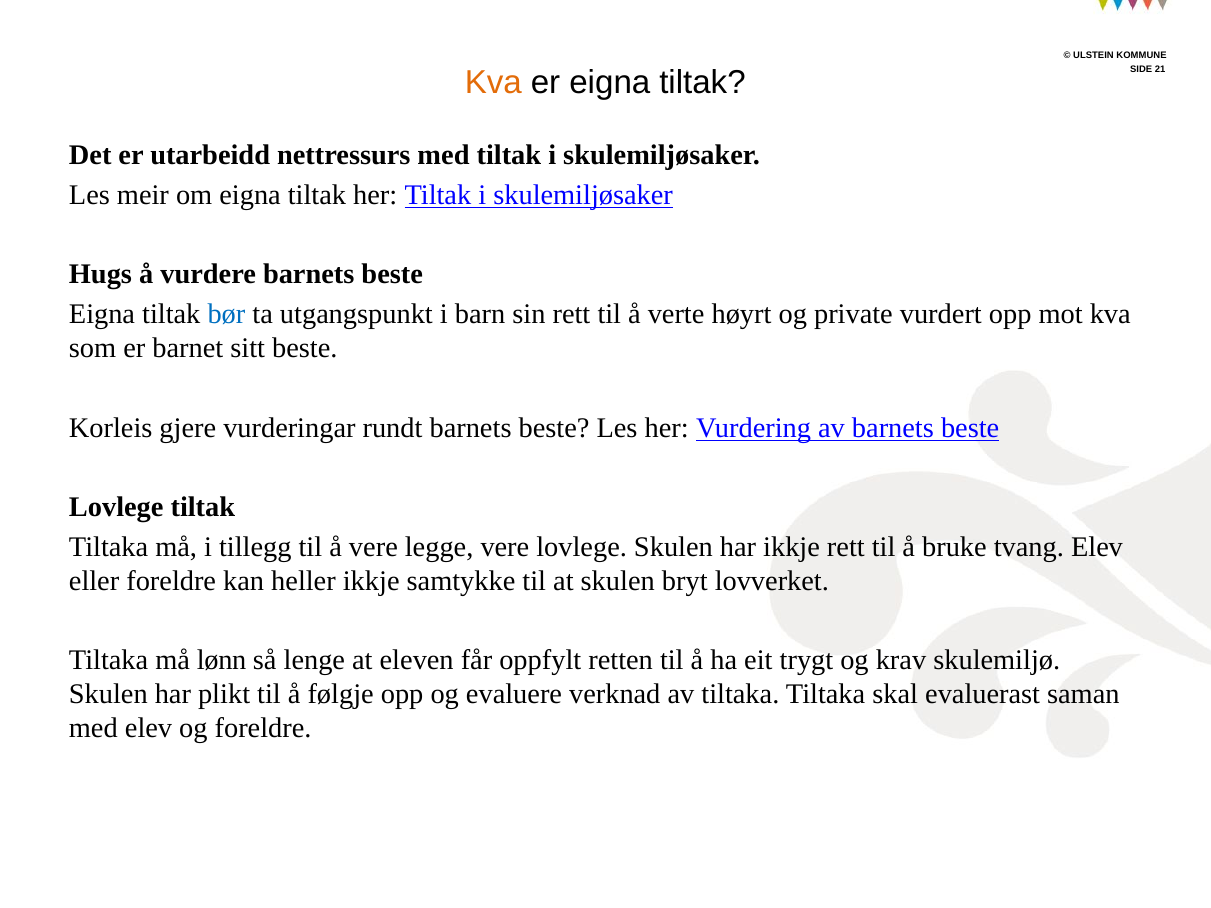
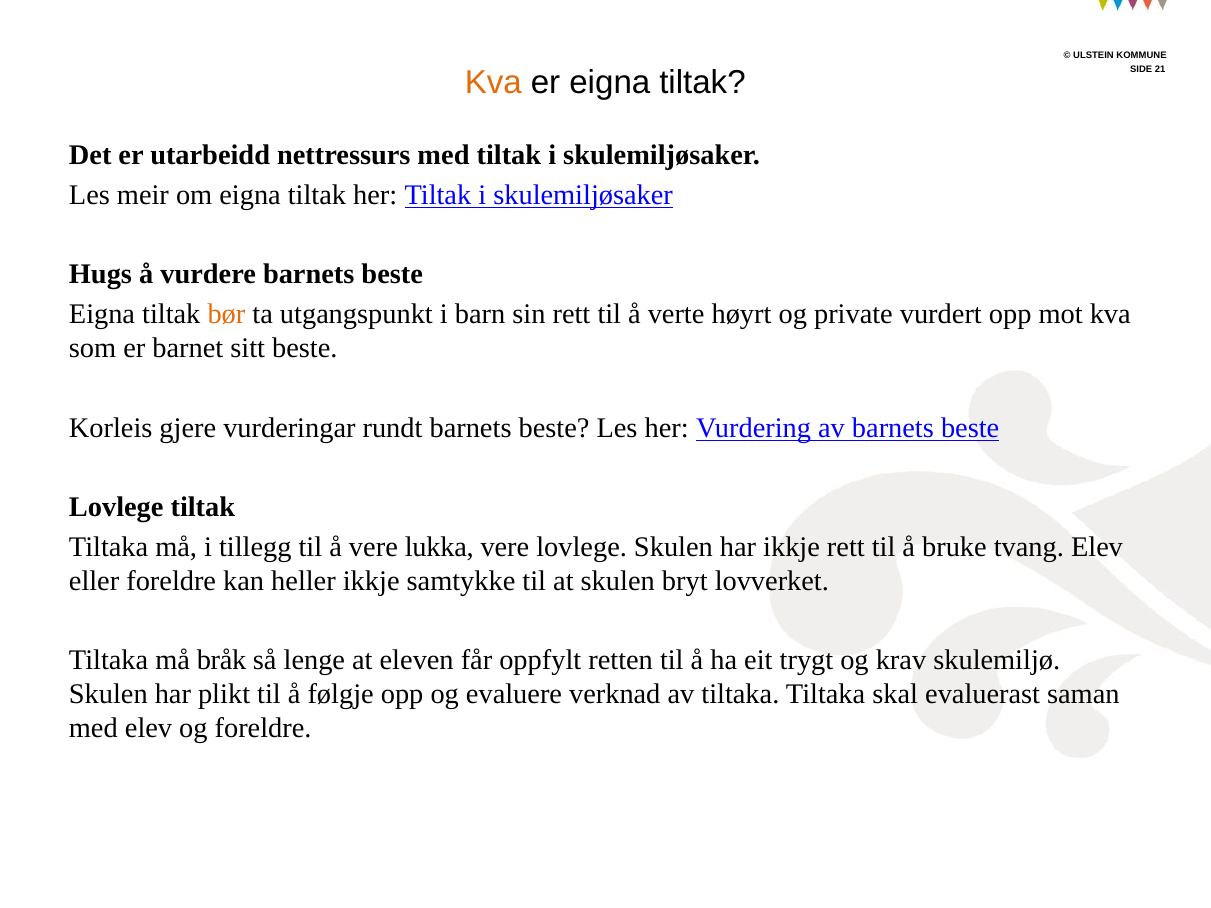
bør colour: blue -> orange (226, 314)
legge: legge -> lukka (439, 547)
lønn: lønn -> bråk (222, 661)
